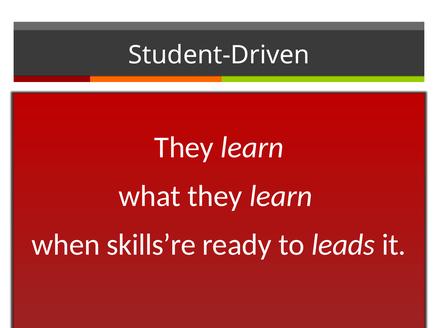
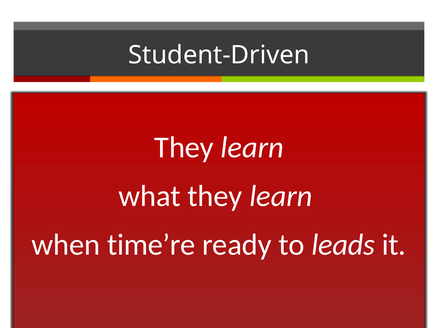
skills’re: skills’re -> time’re (151, 245)
